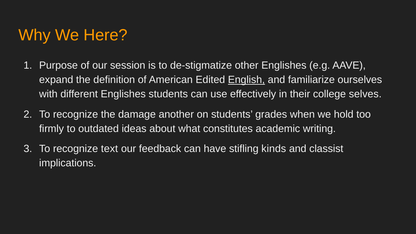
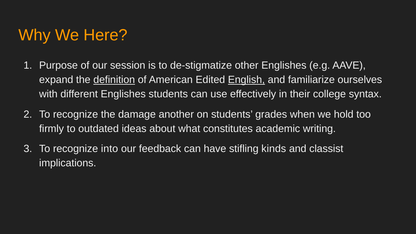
definition underline: none -> present (114, 80)
selves: selves -> syntax (365, 94)
text: text -> into (110, 149)
